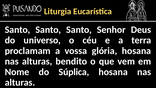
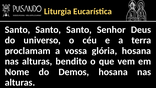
Súplica: Súplica -> Demos (74, 72)
